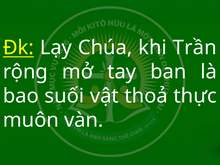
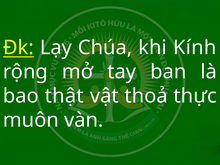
Trần: Trần -> Kính (195, 48)
suối: suối -> thật (64, 96)
